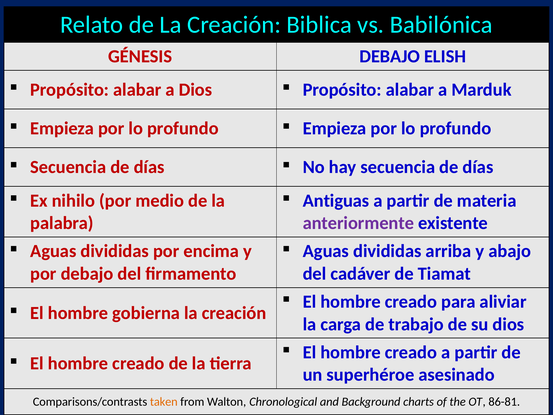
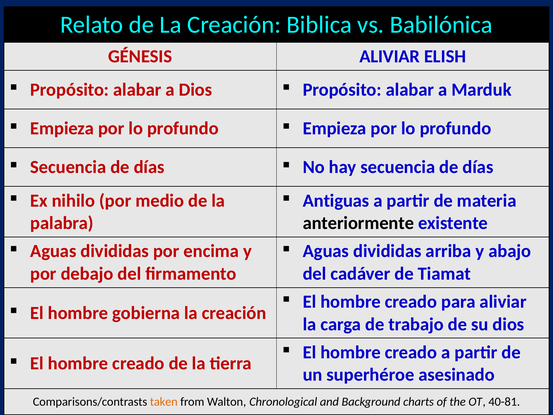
GÉNESIS DEBAJO: DEBAJO -> ALIVIAR (390, 56)
anteriormente colour: purple -> black (358, 223)
86-81: 86-81 -> 40-81 (504, 402)
